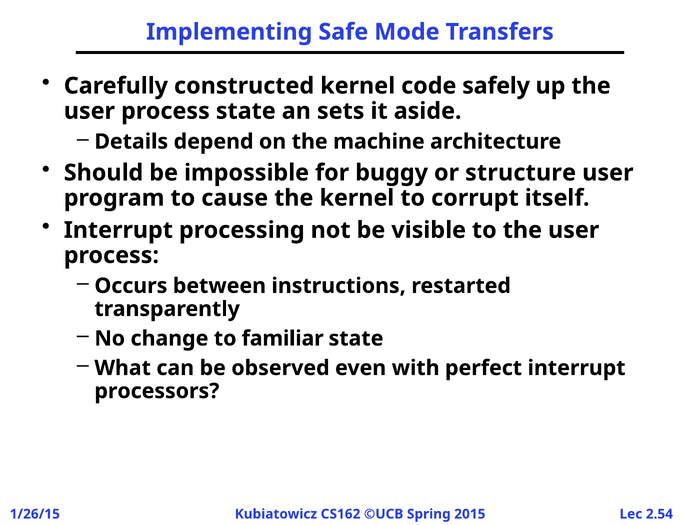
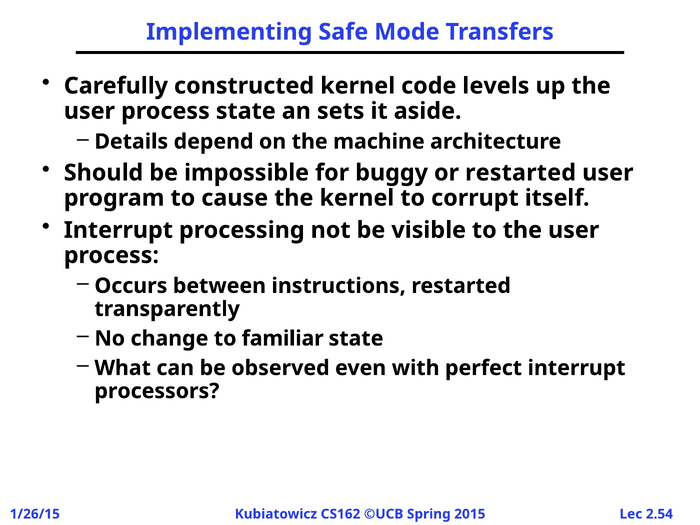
safely: safely -> levels (496, 86)
or structure: structure -> restarted (521, 173)
